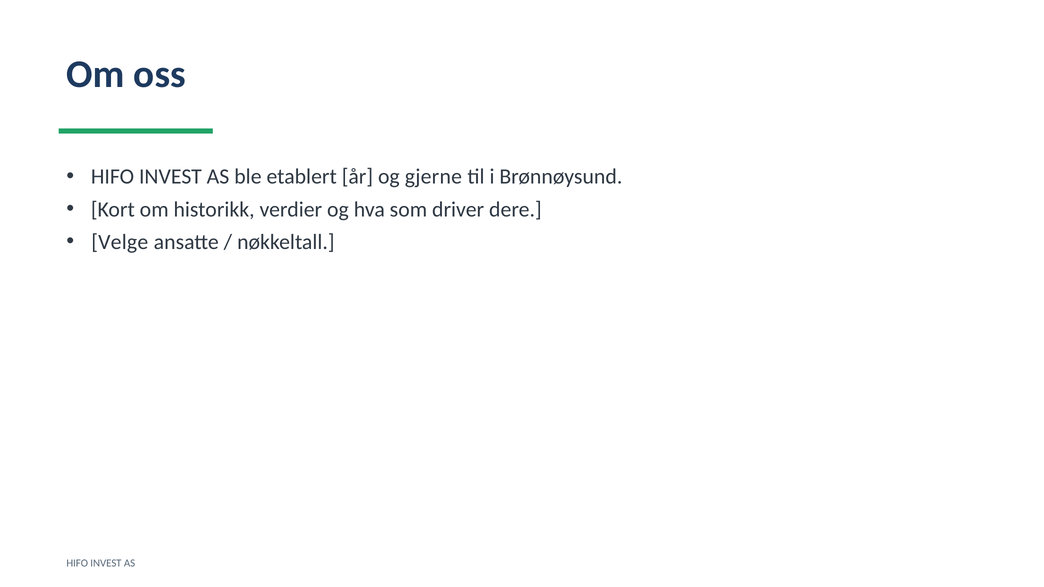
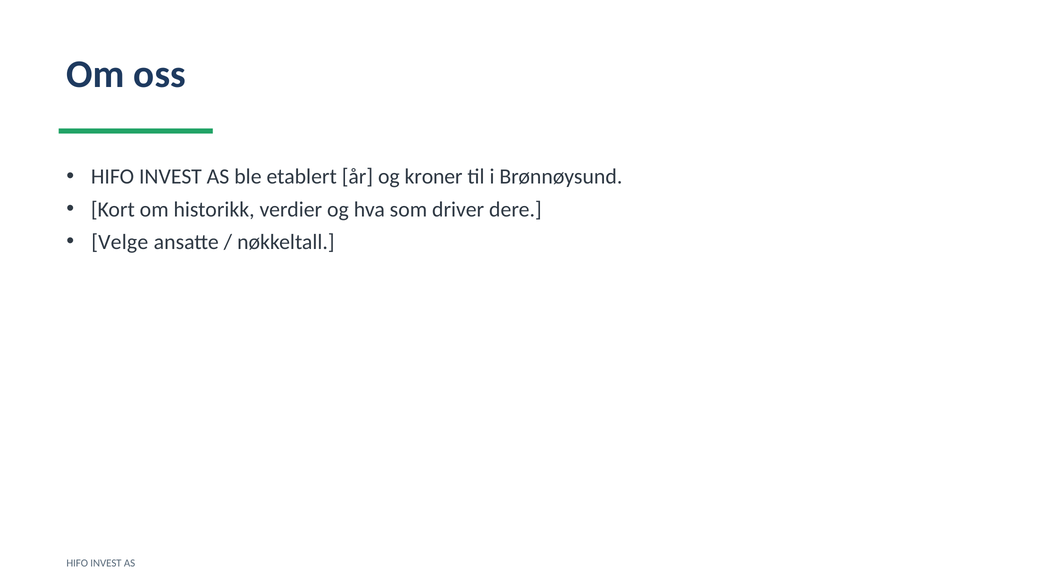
gjerne: gjerne -> kroner (434, 177)
